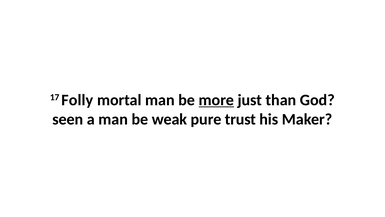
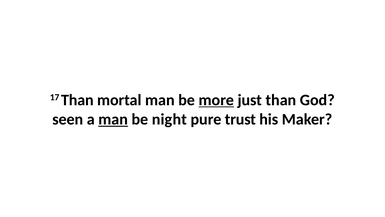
17 Folly: Folly -> Than (77, 100)
man underline: none -> present (113, 119)
weak: weak -> night (169, 119)
